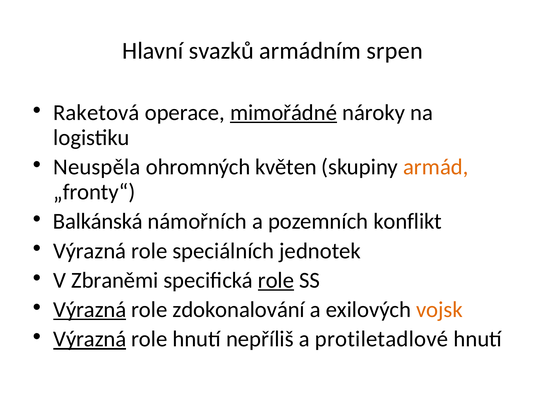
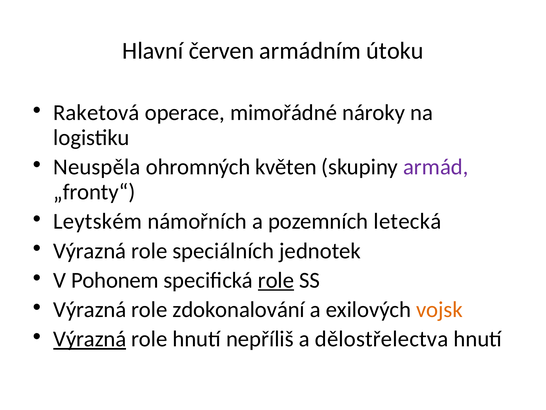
svazků: svazků -> červen (221, 51)
srpen: srpen -> útoku (395, 51)
mimořádné underline: present -> none (284, 112)
armád colour: orange -> purple (436, 167)
Balkánská: Balkánská -> Leytském (98, 221)
konflikt: konflikt -> letecká (407, 221)
Zbraněmi: Zbraněmi -> Pohonem (115, 280)
Výrazná underline: present -> none (90, 309)
protiletadlové: protiletadlové -> dělostřelectva (382, 339)
